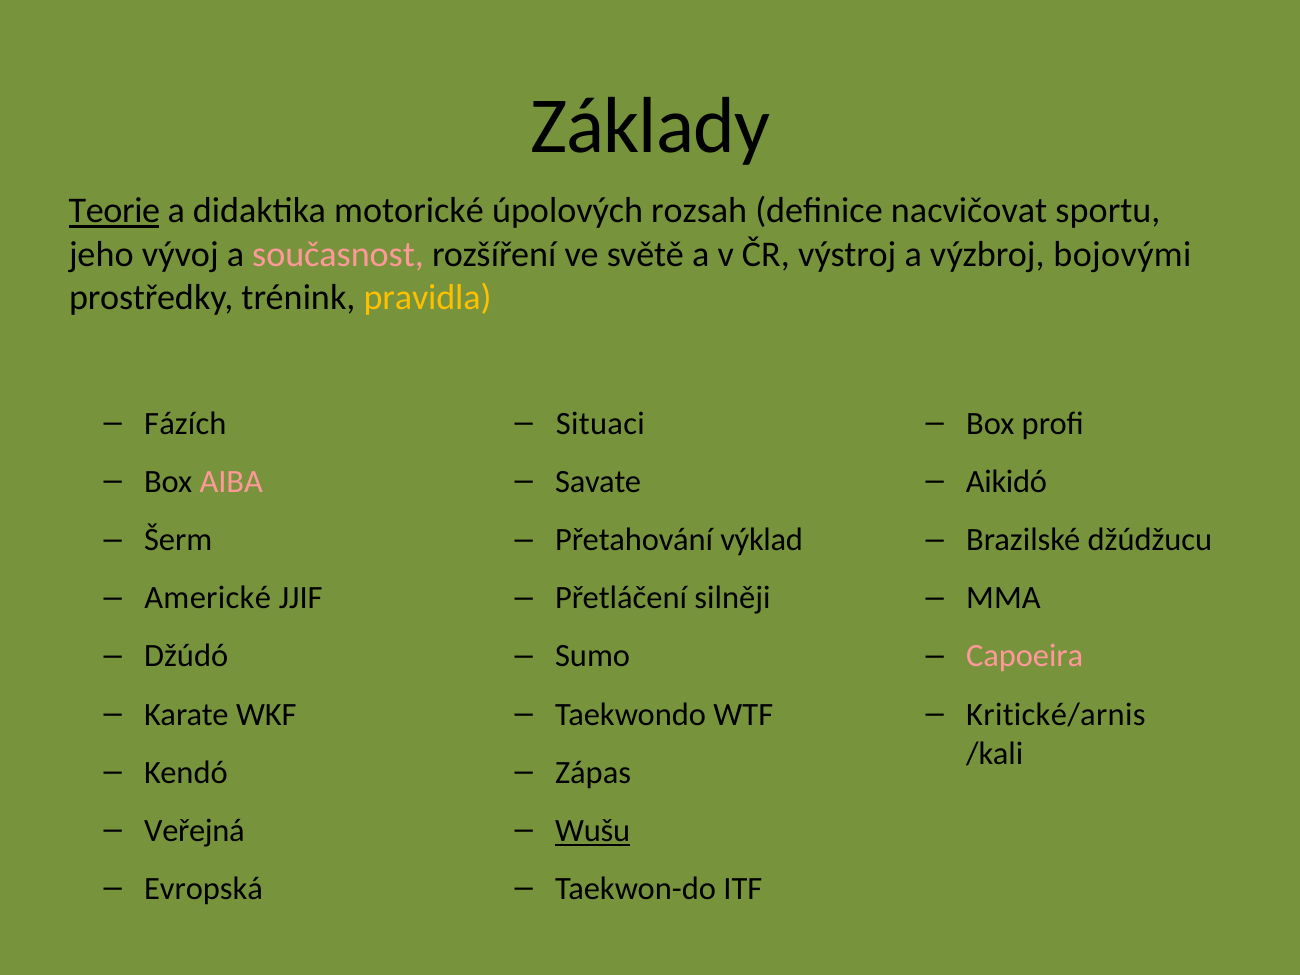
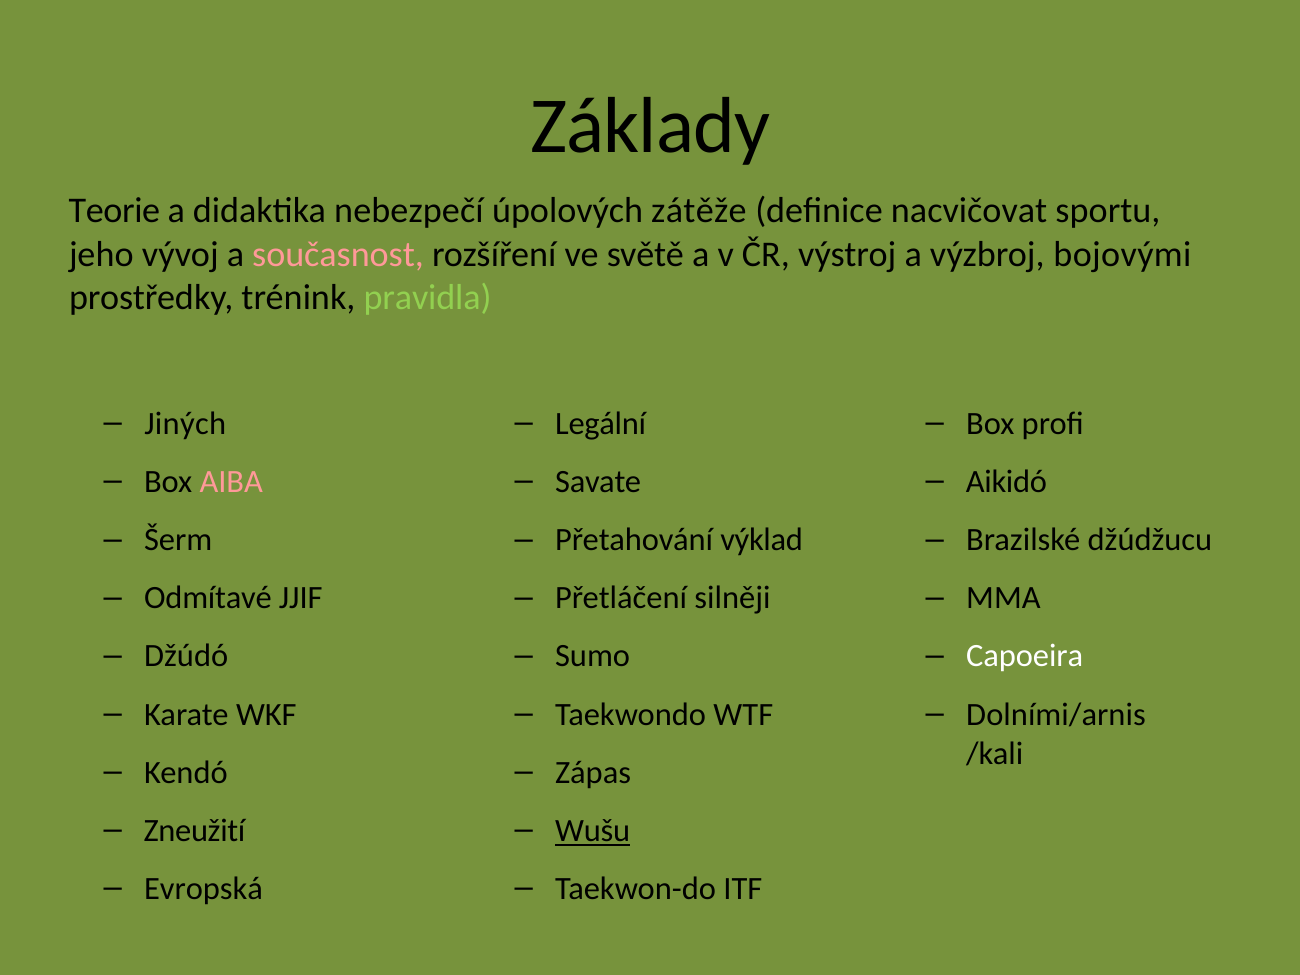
Teorie underline: present -> none (114, 211)
motorické: motorické -> nebezpečí (409, 211)
rozsah: rozsah -> zátěže (699, 211)
pravidla colour: yellow -> light green (428, 298)
Fázích: Fázích -> Jiných (185, 424)
Situaci: Situaci -> Legální (601, 424)
Americké: Americké -> Odmítavé (208, 598)
Capoeira colour: pink -> white (1025, 656)
Kritické/arnis: Kritické/arnis -> Dolními/arnis (1056, 714)
Veřejná: Veřejná -> Zneužití (194, 831)
